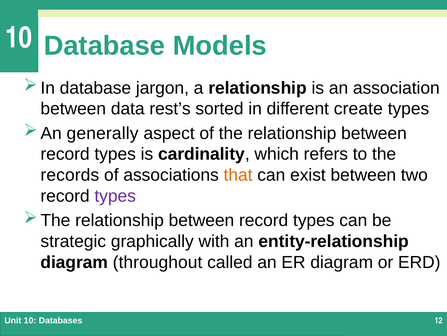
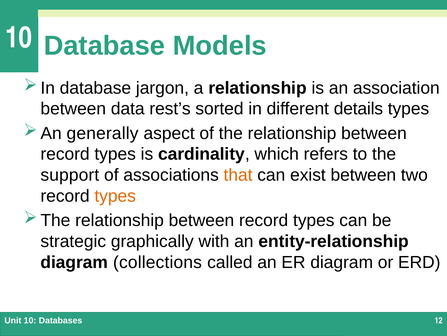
create: create -> details (358, 109)
records: records -> support (70, 175)
types colour: purple -> orange (115, 196)
throughout: throughout -> collections (158, 262)
